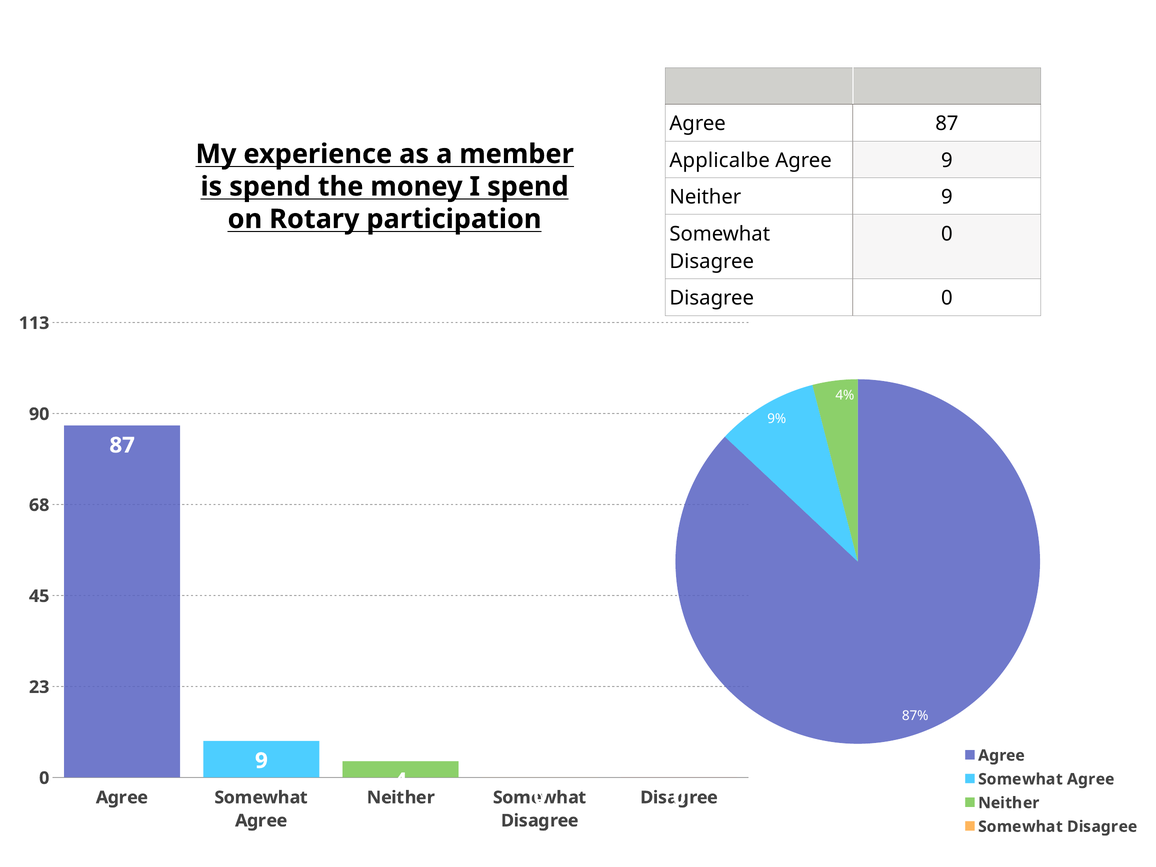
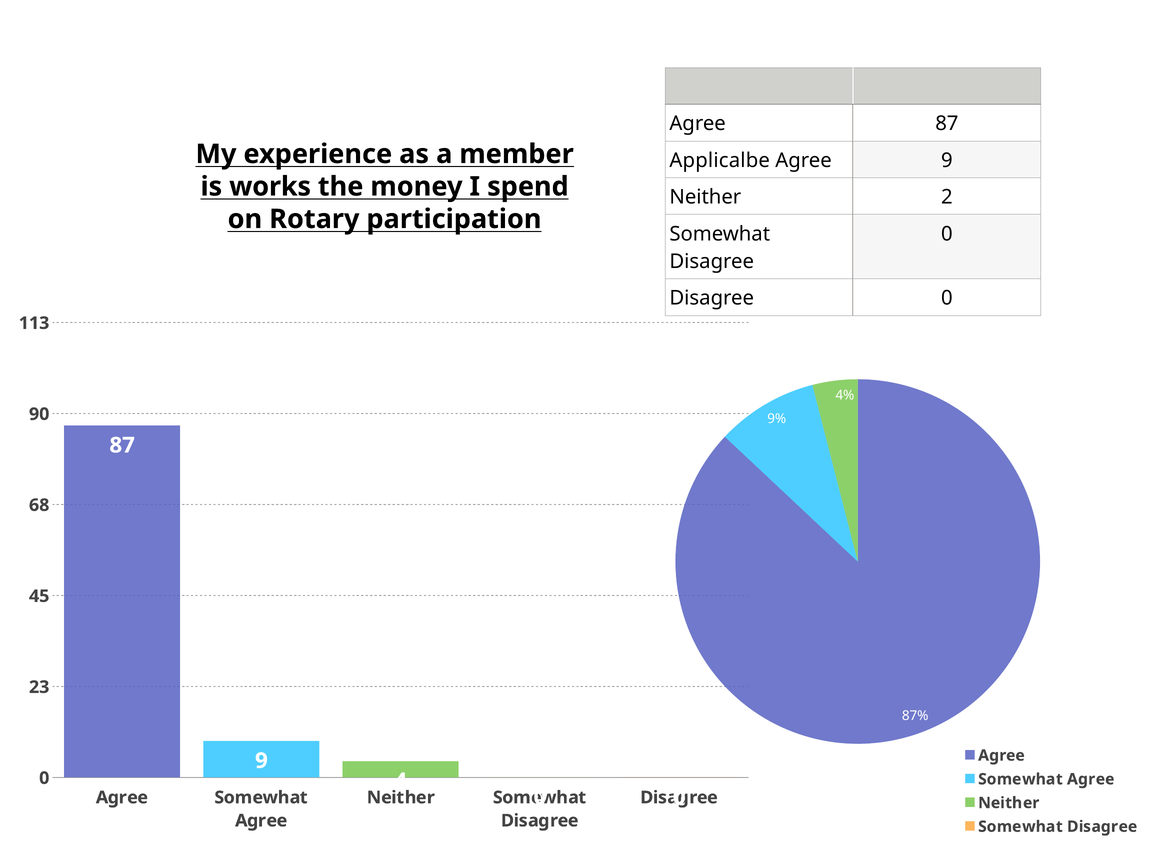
is spend: spend -> works (270, 187)
Neither 9: 9 -> 2 (947, 197)
